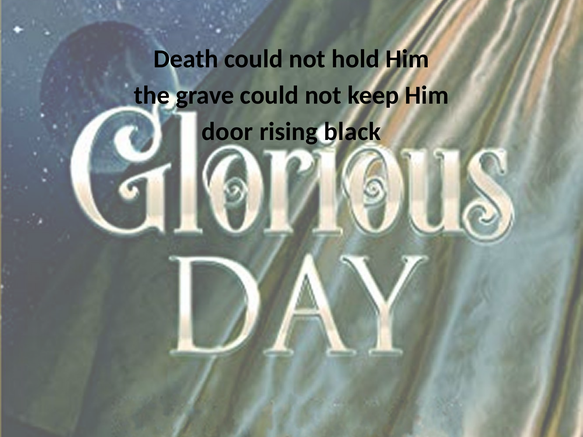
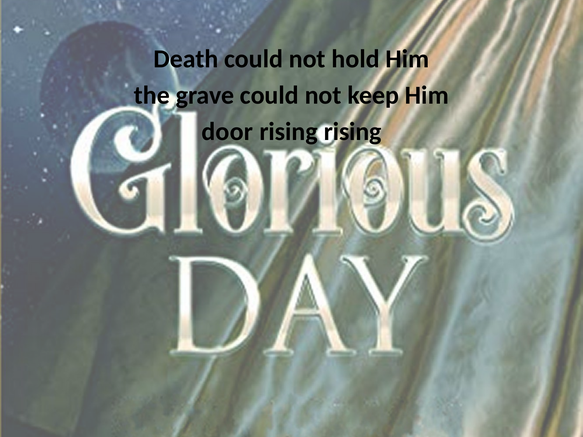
rising black: black -> rising (353, 132)
